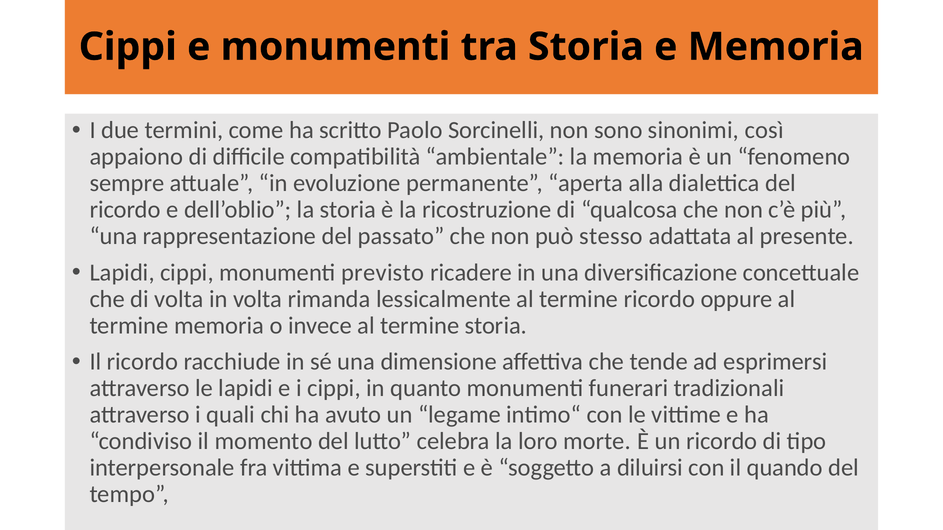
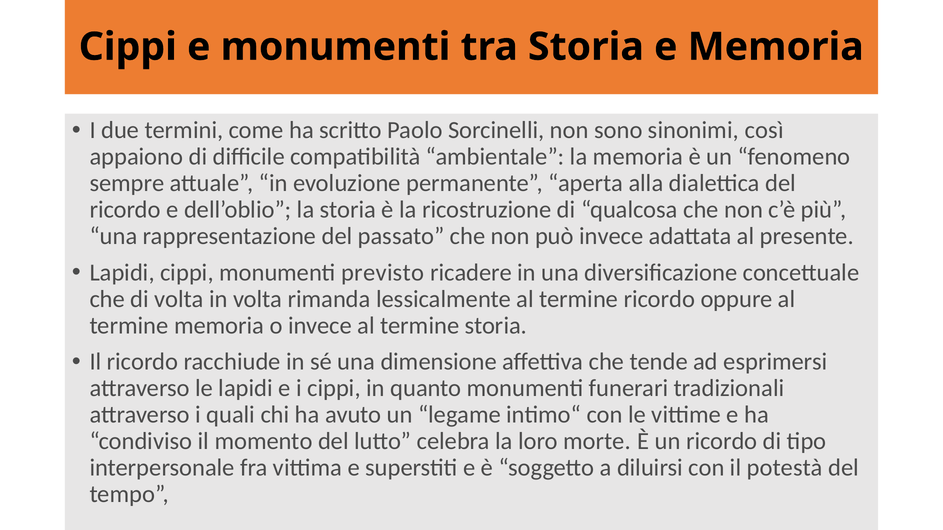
può stesso: stesso -> invece (611, 236)
quando: quando -> potestà (785, 468)
